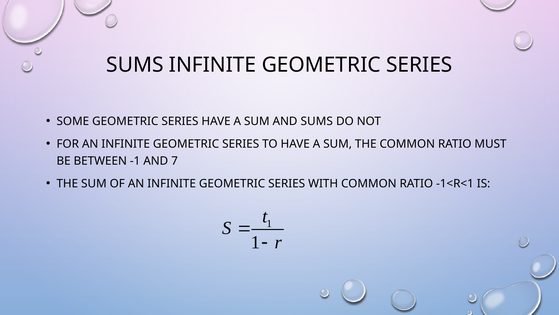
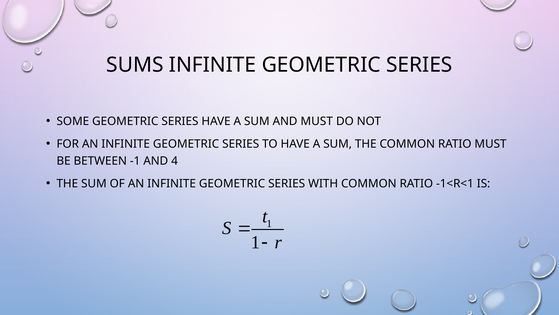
AND SUMS: SUMS -> MUST (317, 121)
7: 7 -> 4 (175, 161)
